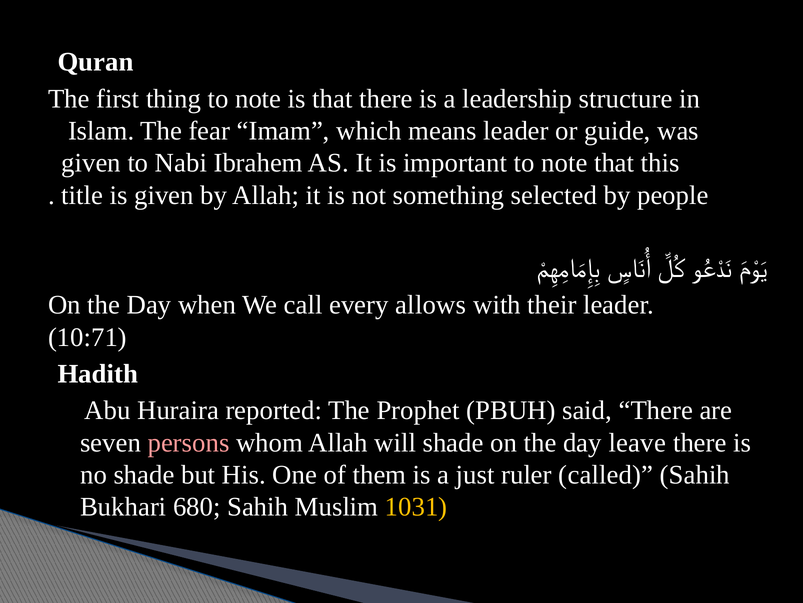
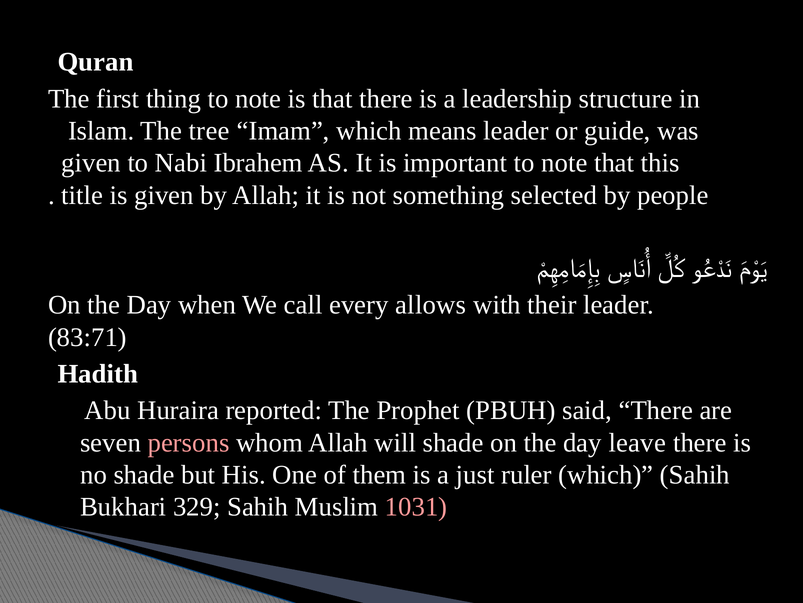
fear: fear -> tree (209, 131)
10:71: 10:71 -> 83:71 (87, 337)
ruler called: called -> which (606, 474)
680: 680 -> 329 (197, 506)
1031 colour: yellow -> pink (416, 506)
